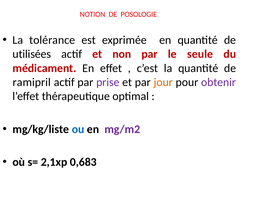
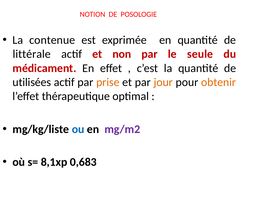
tolérance: tolérance -> contenue (52, 40)
utilisées: utilisées -> littérale (32, 54)
ramipril: ramipril -> utilisées (32, 82)
prise colour: purple -> orange (108, 82)
obtenir colour: purple -> orange (219, 82)
2,1xp: 2,1xp -> 8,1xp (54, 161)
